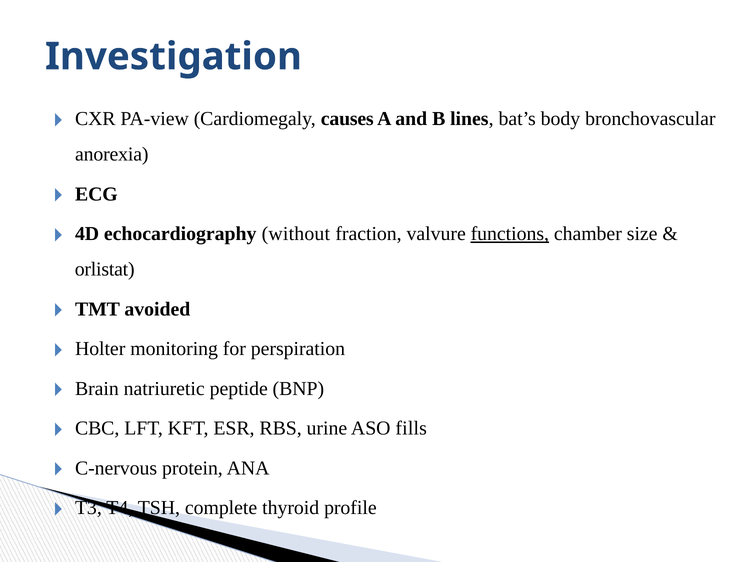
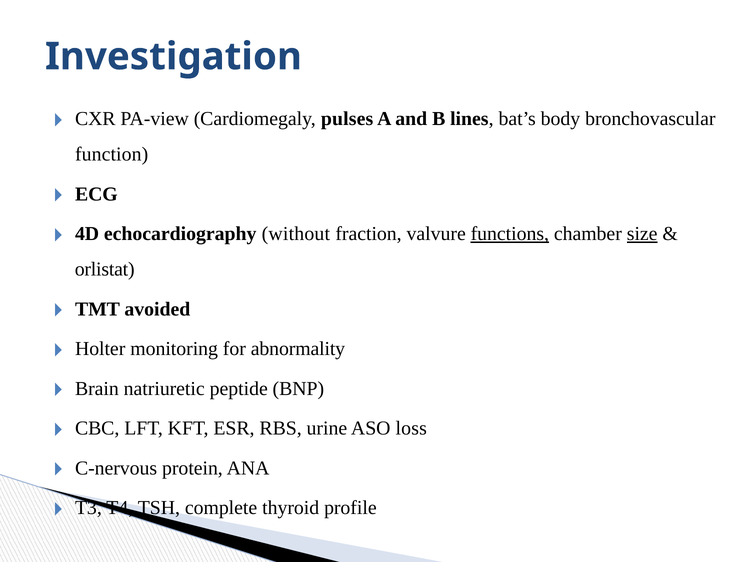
causes: causes -> pulses (347, 119)
anorexia: anorexia -> function (112, 154)
size underline: none -> present (642, 234)
perspiration: perspiration -> abnormality (298, 349)
fills: fills -> loss (411, 429)
